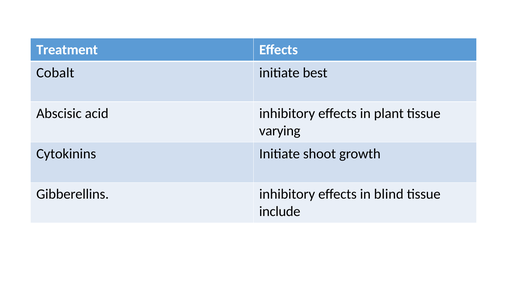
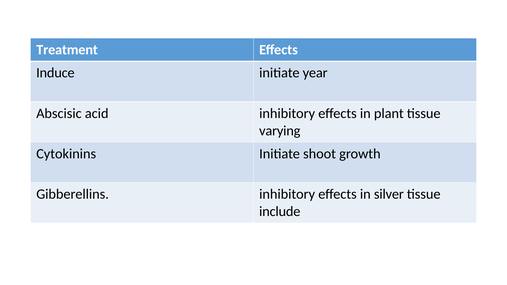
Cobalt: Cobalt -> Induce (55, 73)
best: best -> year (315, 73)
blind: blind -> silver (389, 194)
